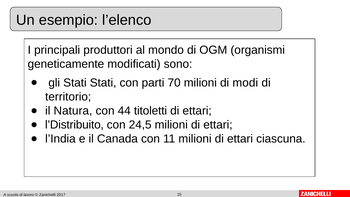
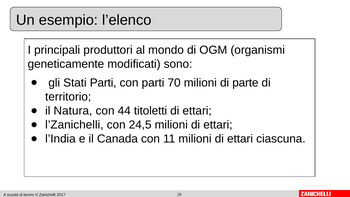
Stati Stati: Stati -> Parti (103, 83)
modi: modi -> parte (245, 83)
l’Distribuito: l’Distribuito -> l’Zanichelli (74, 125)
